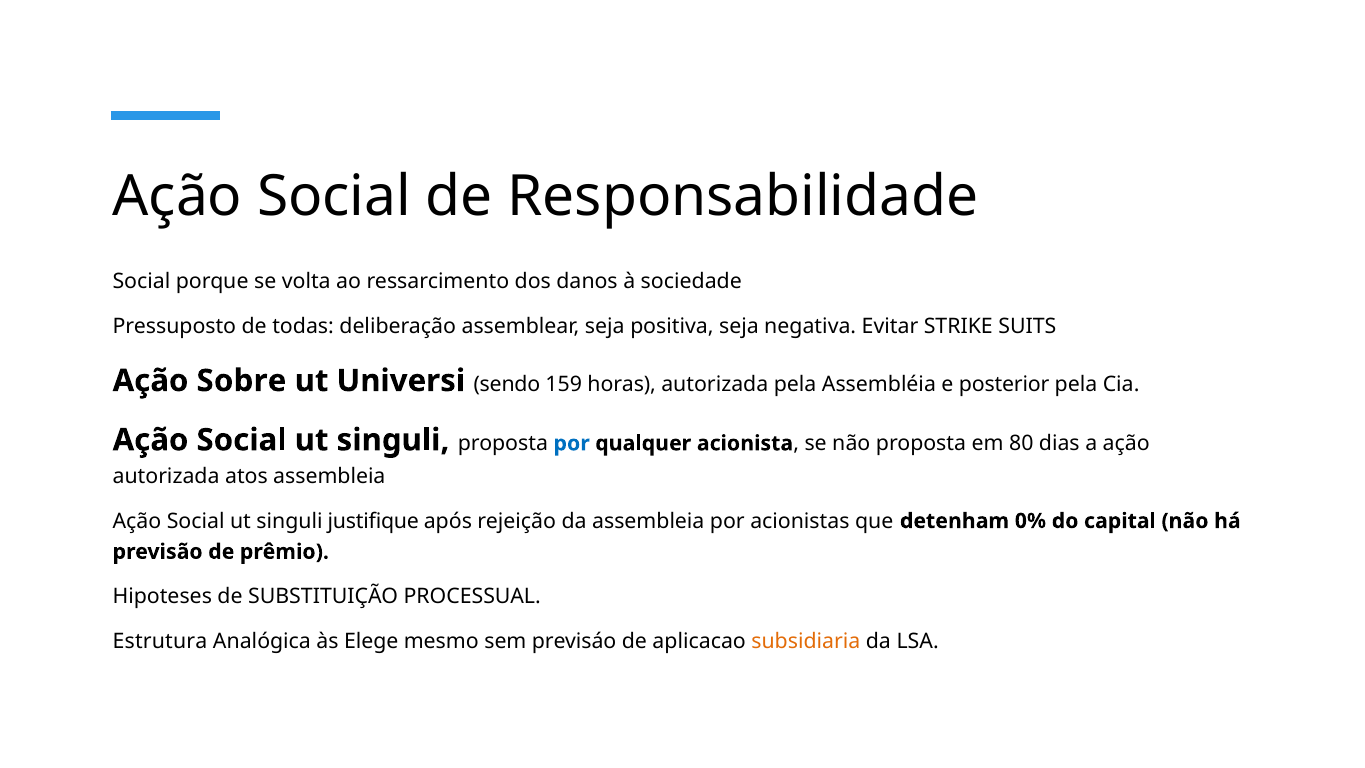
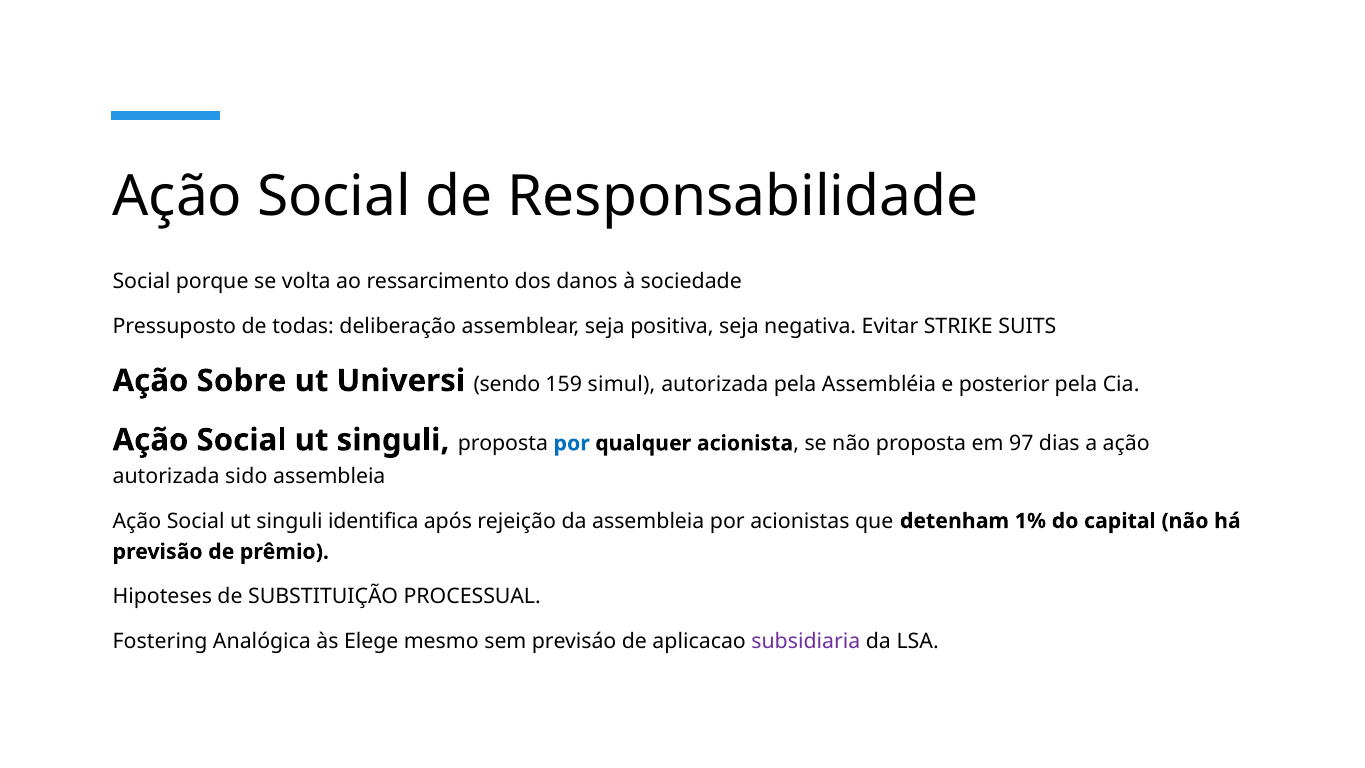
horas: horas -> simul (622, 384)
80: 80 -> 97 (1021, 443)
atos: atos -> sido (246, 476)
justifique: justifique -> identifica (373, 521)
0%: 0% -> 1% (1030, 521)
Estrutura: Estrutura -> Fostering (160, 641)
subsidiaria colour: orange -> purple (806, 641)
